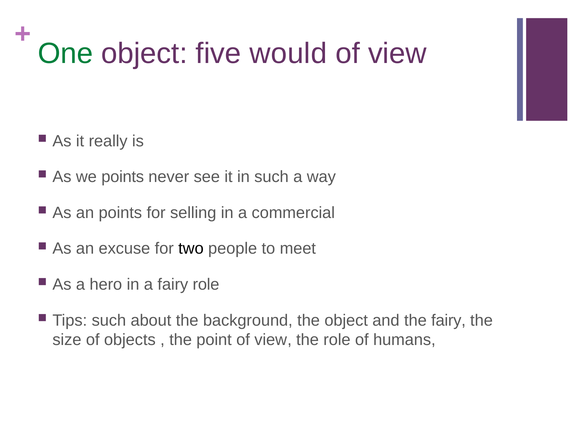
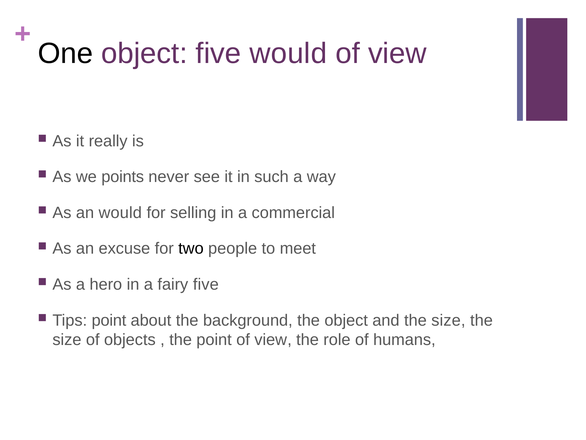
One colour: green -> black (65, 54)
an points: points -> would (120, 212)
fairy role: role -> five (206, 284)
Tips such: such -> point (109, 320)
and the fairy: fairy -> size (448, 320)
